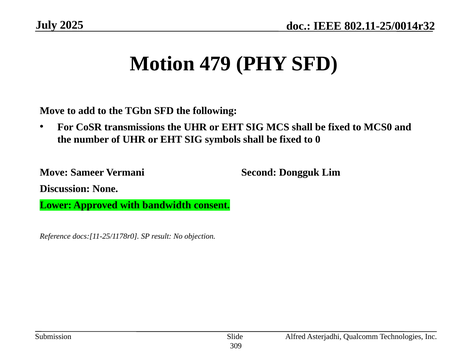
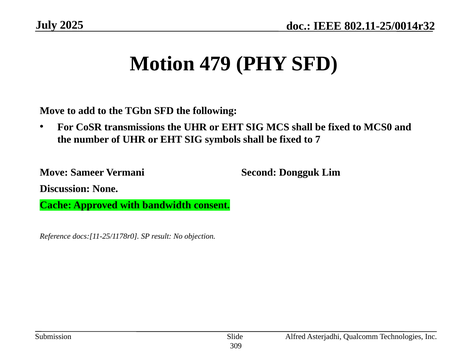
0: 0 -> 7 (318, 140)
Lower: Lower -> Cache (56, 205)
